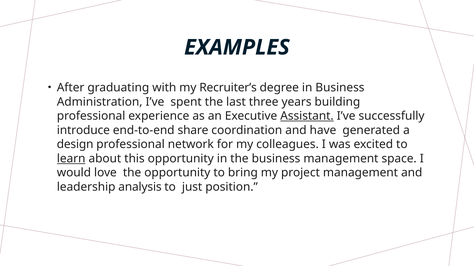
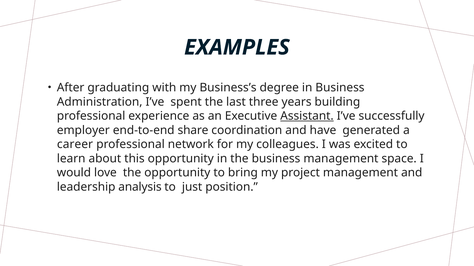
Recruiter’s: Recruiter’s -> Business’s (228, 88)
introduce: introduce -> employer (83, 131)
design: design -> career (75, 145)
learn underline: present -> none (71, 159)
